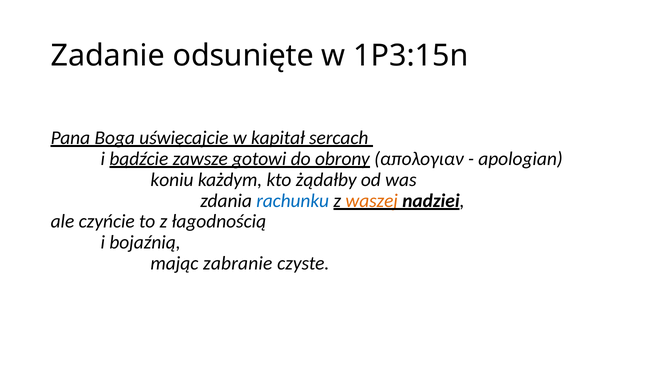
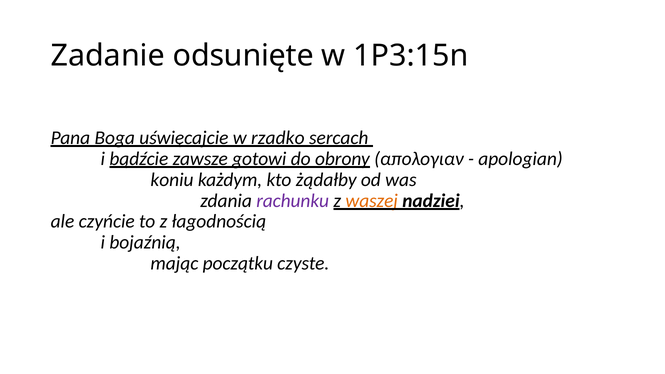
kapitał: kapitał -> rzadko (278, 138)
rachunku colour: blue -> purple (293, 201)
zabranie: zabranie -> początku (238, 264)
